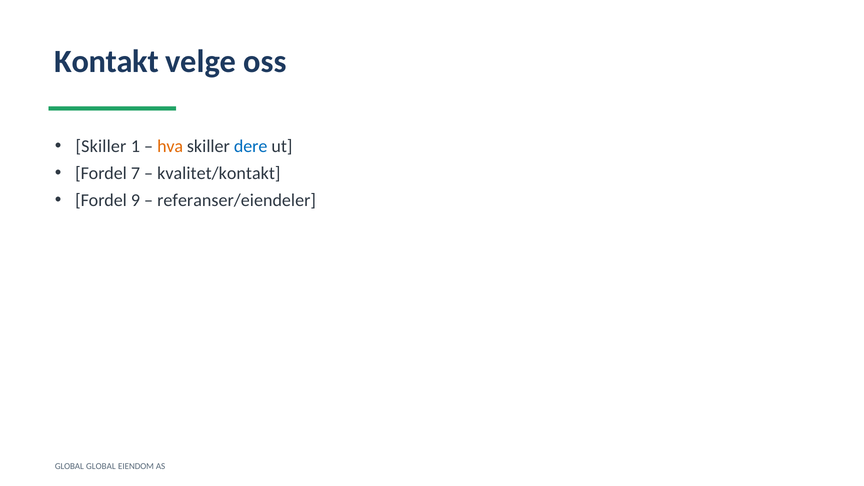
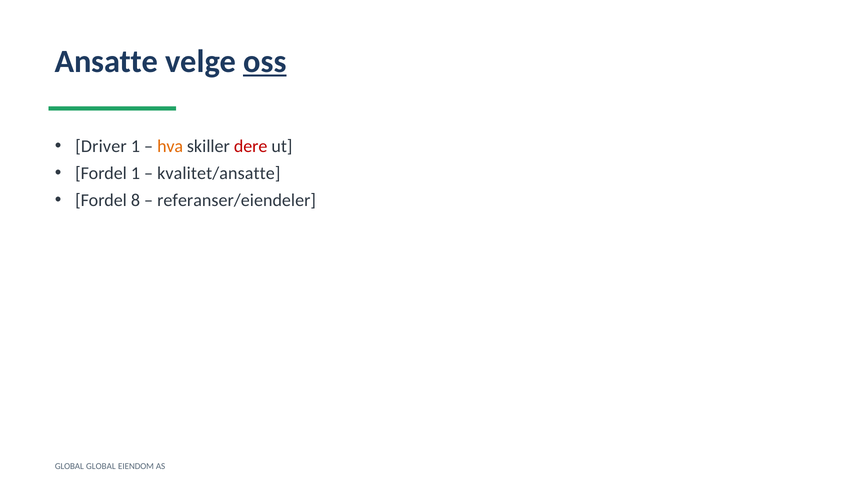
Kontakt: Kontakt -> Ansatte (107, 62)
oss underline: none -> present (265, 62)
Skiller: Skiller -> Driver (101, 146)
dere colour: blue -> red (251, 146)
Fordel 7: 7 -> 1 (135, 173)
kvalitet/kontakt: kvalitet/kontakt -> kvalitet/ansatte (219, 173)
9: 9 -> 8 (135, 200)
